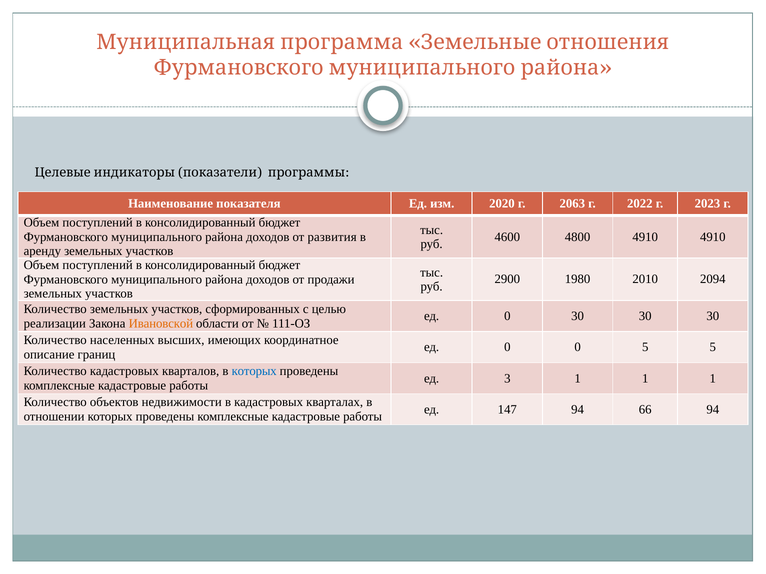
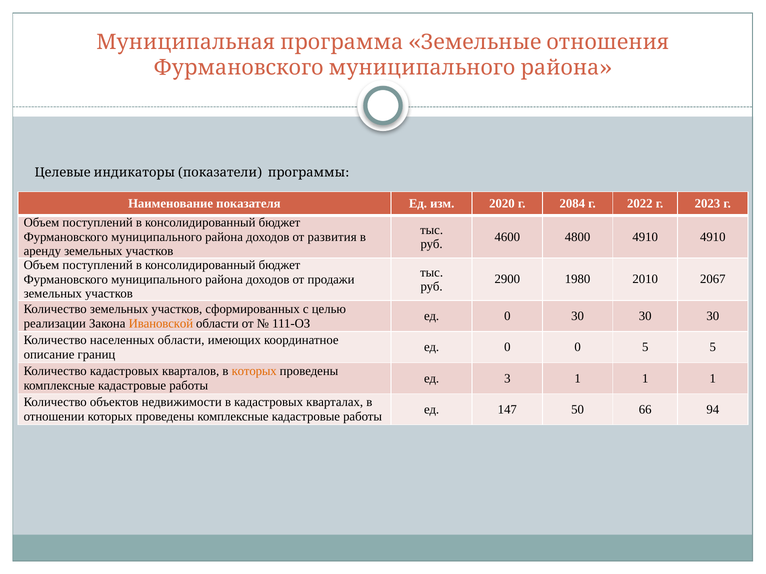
2063: 2063 -> 2084 (572, 204)
2094: 2094 -> 2067 (713, 279)
населенных высших: высших -> области (181, 340)
которых colour: blue -> orange (254, 372)
147 94: 94 -> 50 (578, 410)
